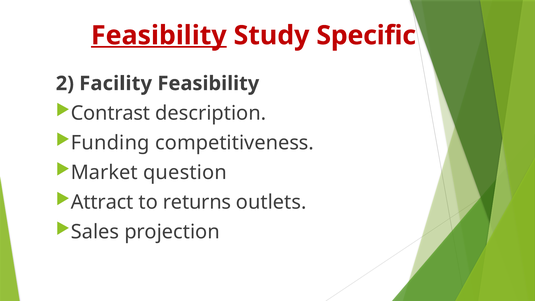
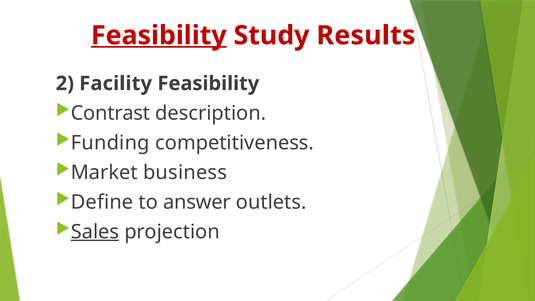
Specific: Specific -> Results (366, 35)
question: question -> business (185, 172)
Attract: Attract -> Define (102, 202)
returns: returns -> answer (197, 202)
Sales underline: none -> present (95, 232)
